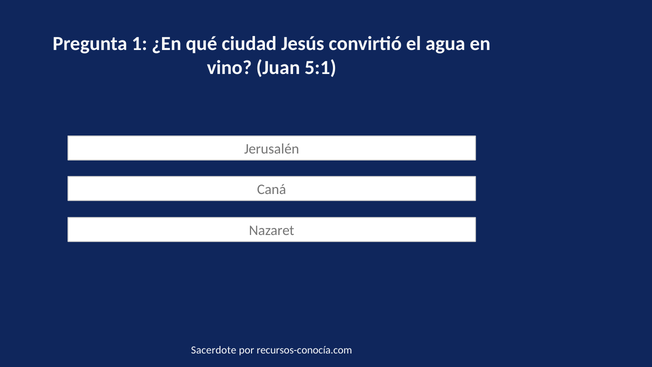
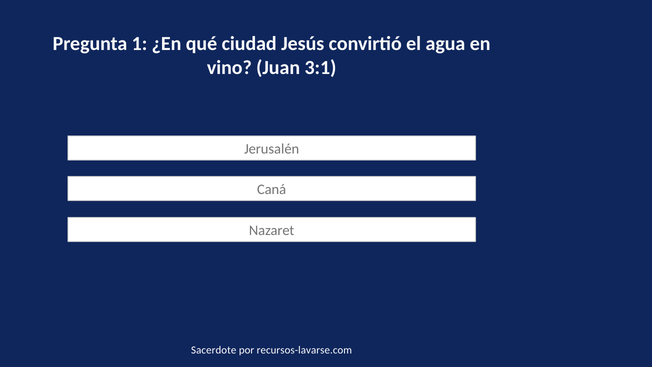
5:1: 5:1 -> 3:1 (320, 68)
recursos-conocía.com: recursos-conocía.com -> recursos-lavarse.com (304, 350)
